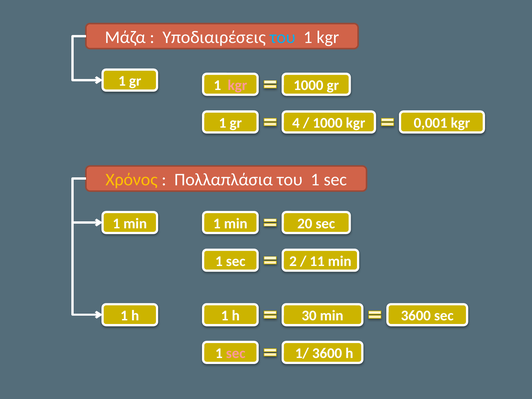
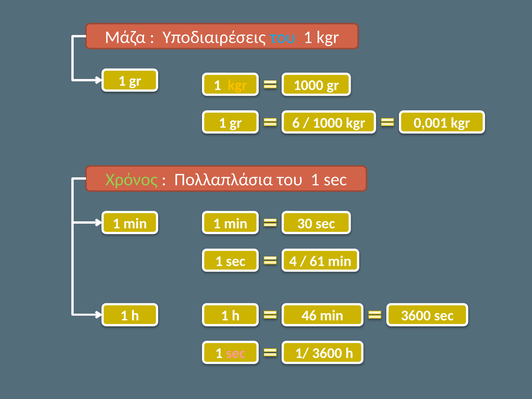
kgr colour: pink -> yellow (237, 85)
4: 4 -> 6 (296, 123)
Χρόνος colour: yellow -> light green (131, 180)
20: 20 -> 30 (305, 224)
2: 2 -> 4 (293, 261)
11: 11 -> 61 (317, 261)
30: 30 -> 46 (309, 316)
